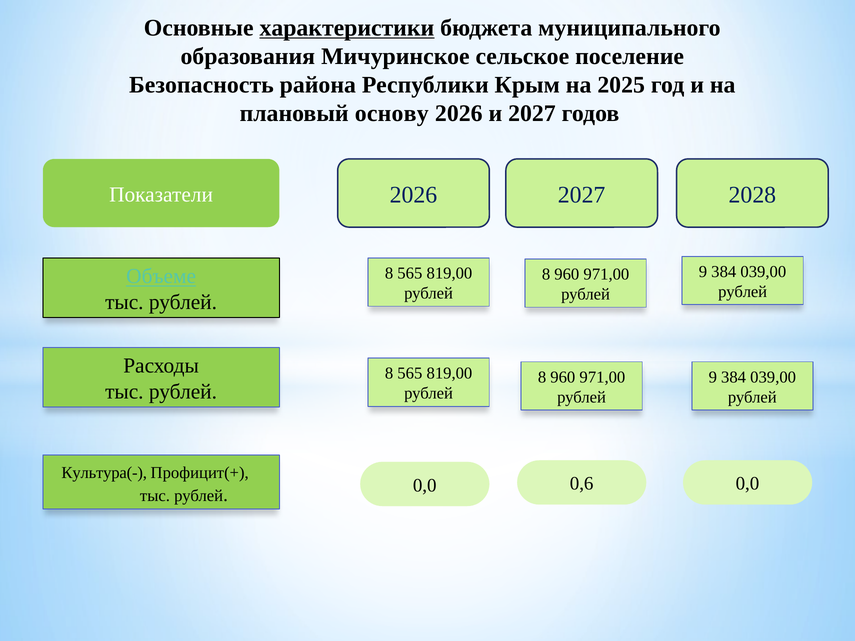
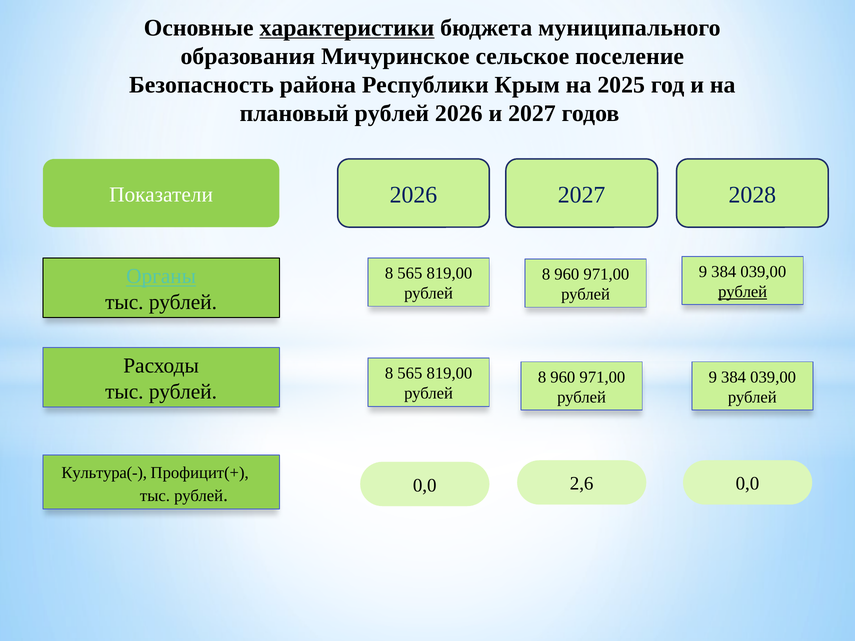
плановый основу: основу -> рублей (392, 113)
Объеме: Объеме -> Органы (161, 277)
рублей underline: none -> present (743, 292)
0,6: 0,6 -> 2,6 (582, 484)
